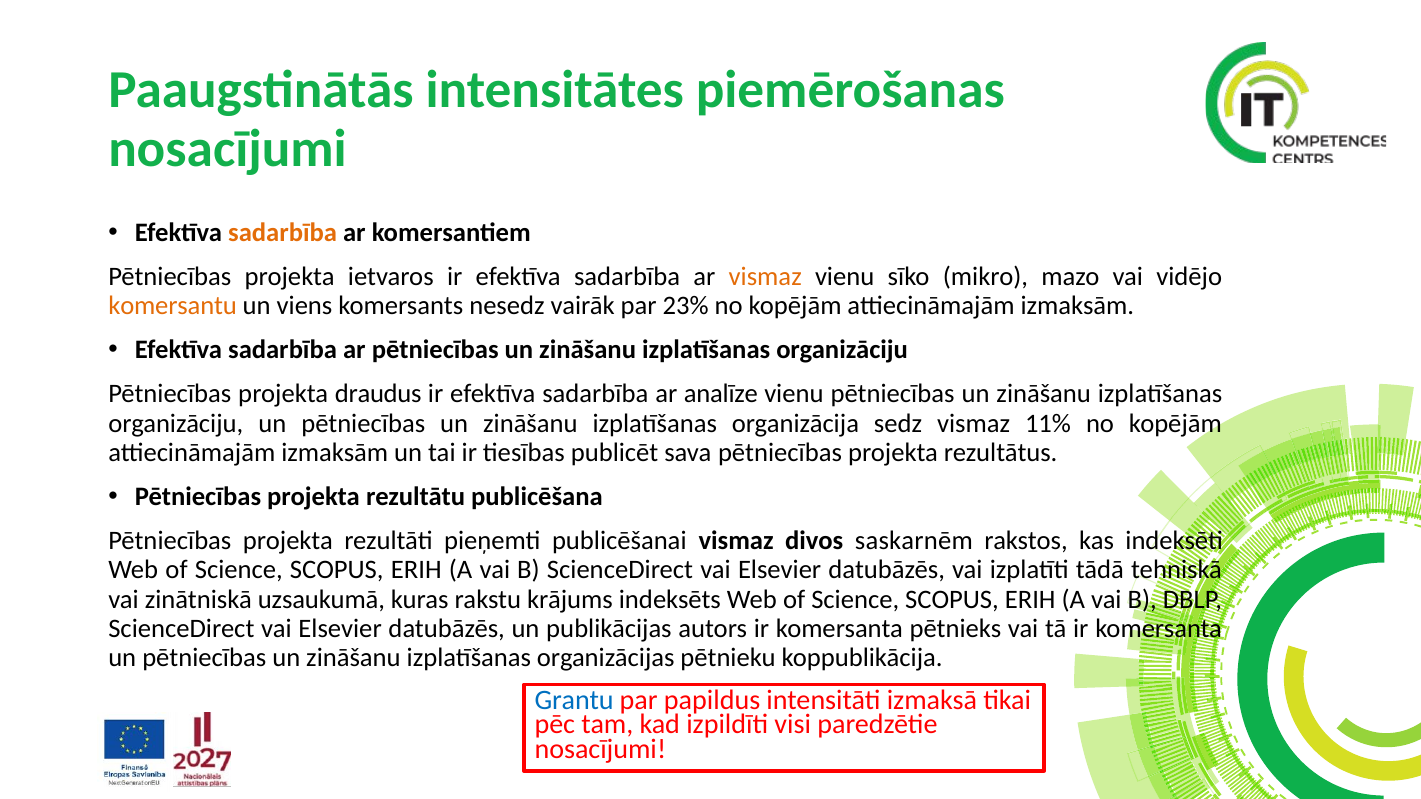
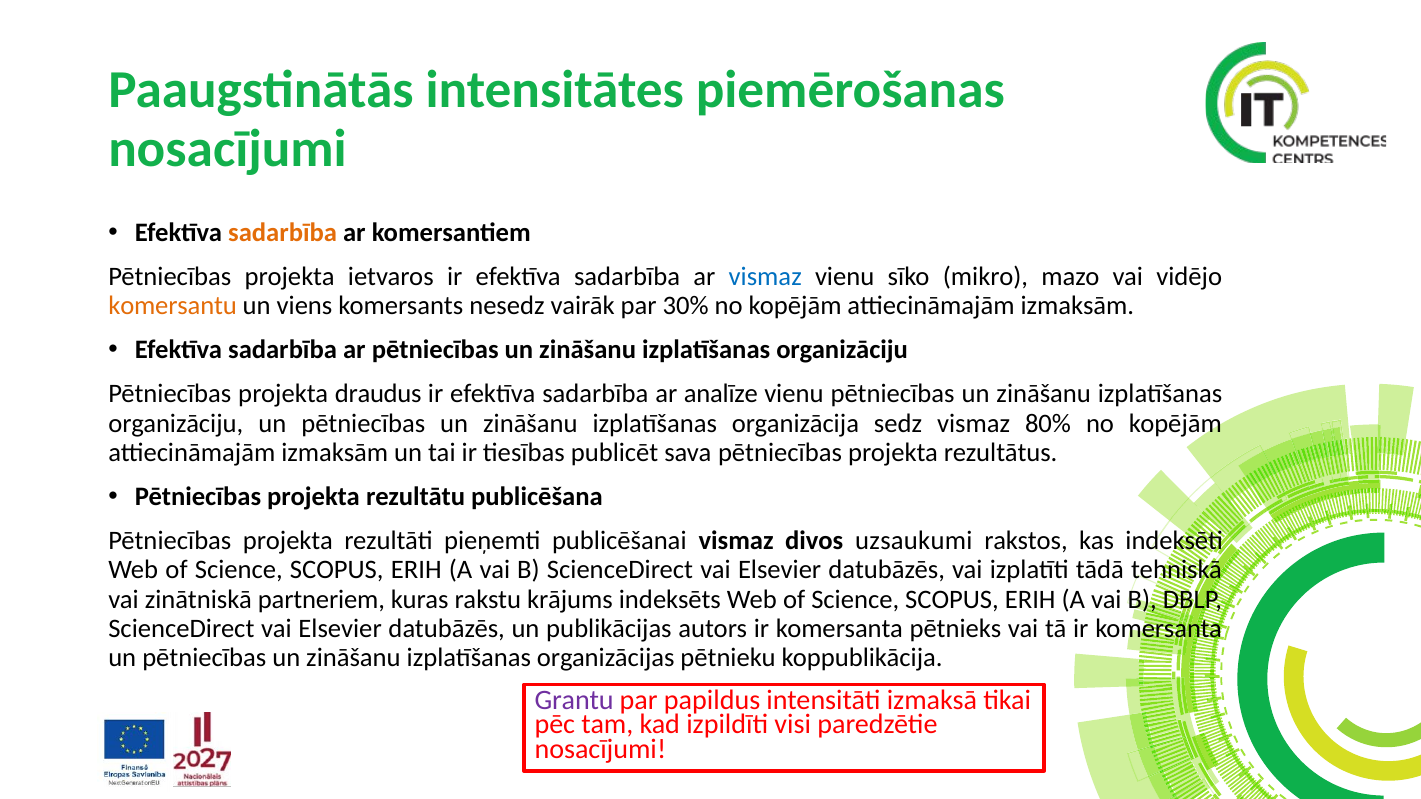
vismaz colour: orange -> blue (765, 277)
23%: 23% -> 30% (686, 306)
11%: 11% -> 80% (1048, 424)
saskarnēm: saskarnēm -> uzsaukumi (914, 541)
uzsaukumā: uzsaukumā -> partneriem (321, 600)
Grantu colour: blue -> purple (574, 700)
